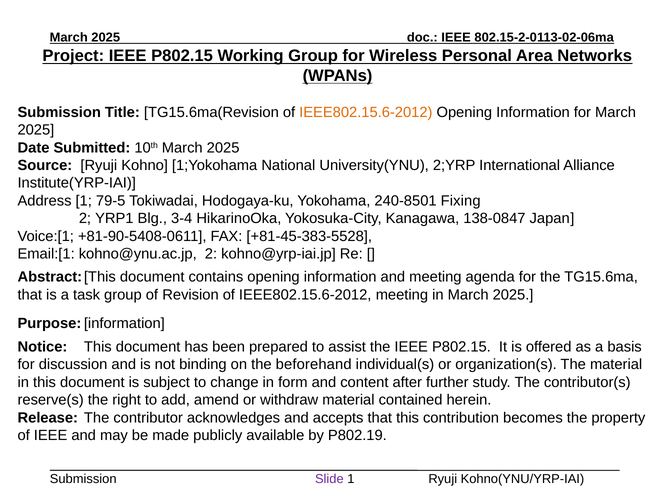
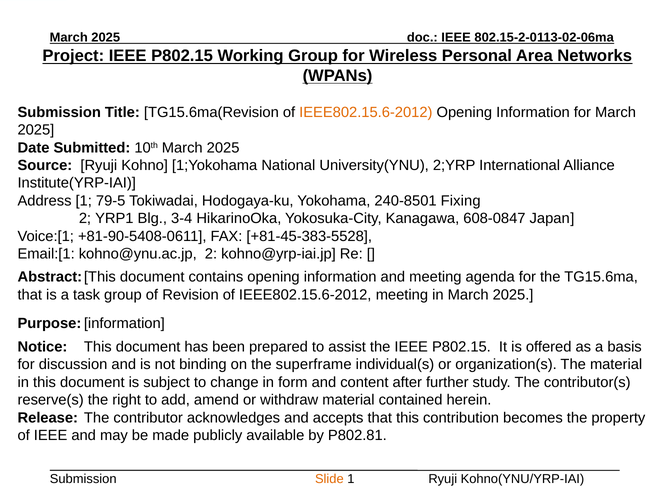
138-0847: 138-0847 -> 608-0847 (494, 218)
beforehand: beforehand -> superframe (314, 365)
P802.19: P802.19 -> P802.81 (357, 435)
Slide colour: purple -> orange (329, 479)
